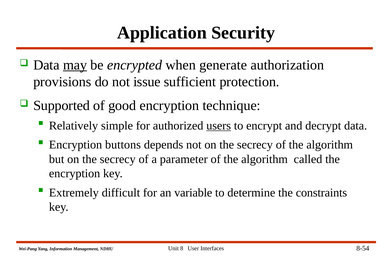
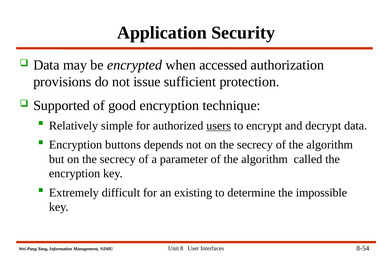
may underline: present -> none (75, 65)
generate: generate -> accessed (223, 65)
variable: variable -> existing (193, 193)
constraints: constraints -> impossible (321, 193)
